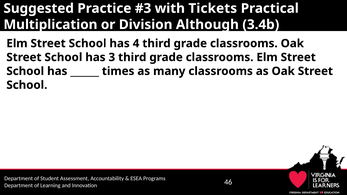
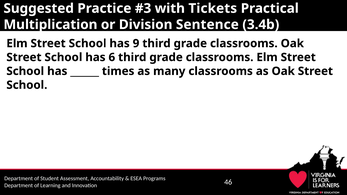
Although: Although -> Sentence (207, 25)
4: 4 -> 9 (136, 43)
3: 3 -> 6 (112, 57)
